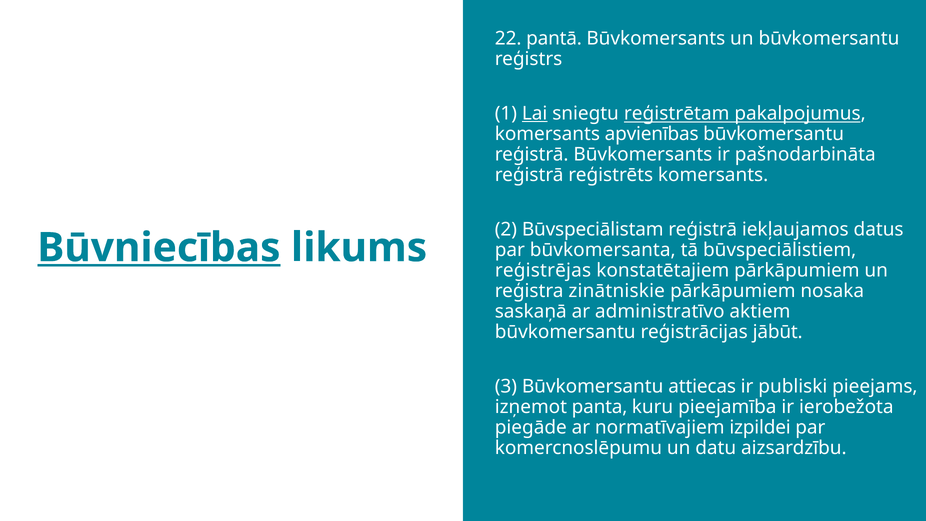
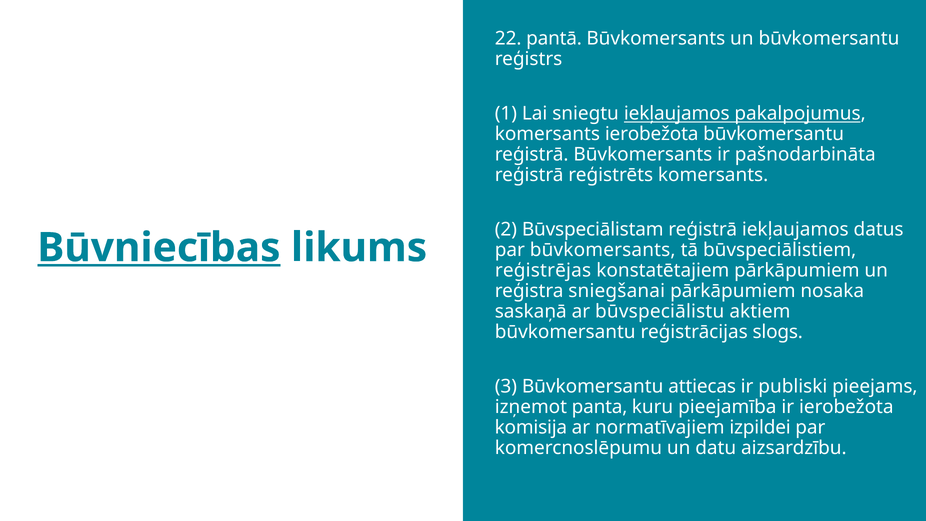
Lai underline: present -> none (535, 113)
sniegtu reģistrētam: reģistrētam -> iekļaujamos (677, 113)
komersants apvienības: apvienības -> ierobežota (652, 134)
par būvkomersanta: būvkomersanta -> būvkomersants (603, 250)
zinātniskie: zinātniskie -> sniegšanai (617, 291)
administratīvo: administratīvo -> būvspeciālistu (660, 311)
jābūt: jābūt -> slogs (778, 332)
piegāde: piegāde -> komisija (531, 427)
